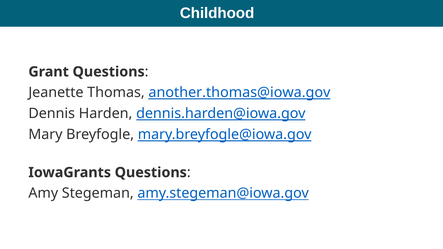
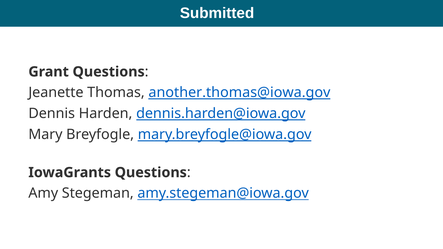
Childhood: Childhood -> Submitted (217, 13)
